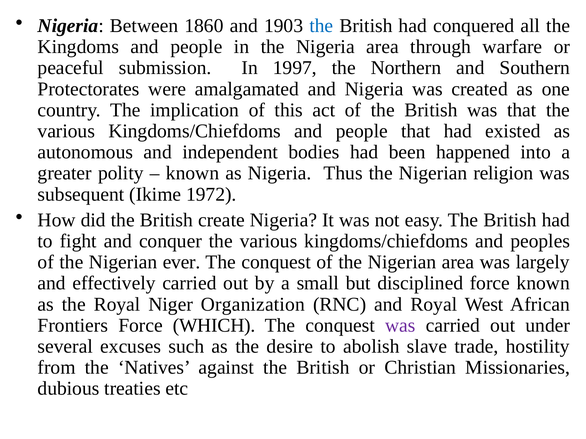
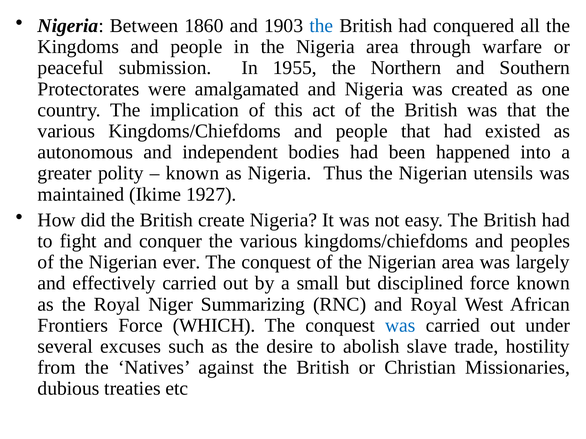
1997: 1997 -> 1955 (295, 68)
religion: religion -> utensils (503, 173)
subsequent: subsequent -> maintained (81, 194)
1972: 1972 -> 1927 (211, 194)
Organization: Organization -> Summarizing (253, 305)
was colour: purple -> blue (400, 326)
